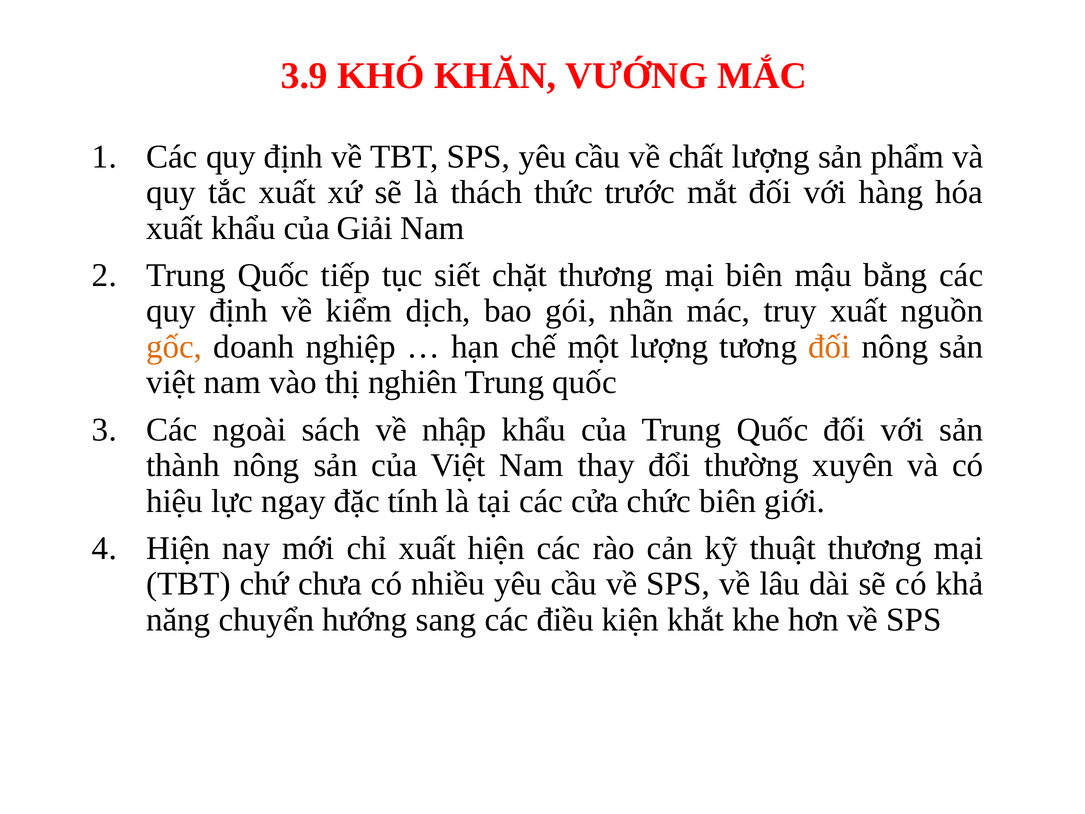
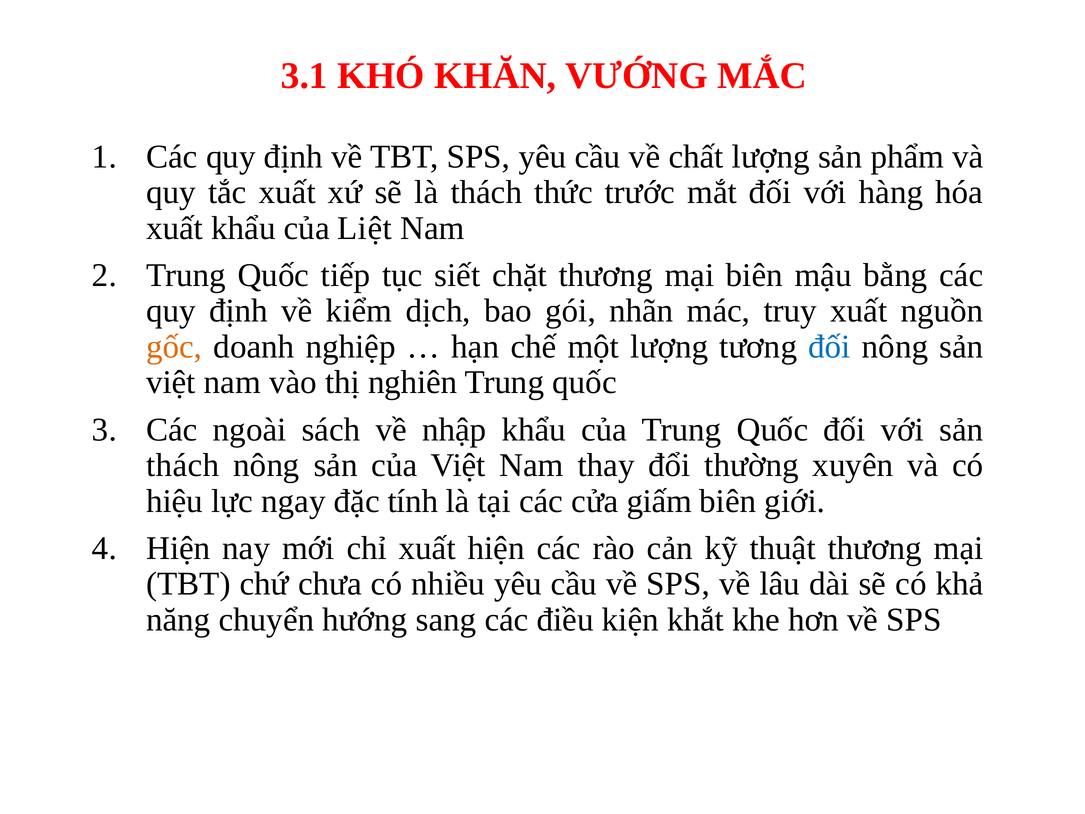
3.9: 3.9 -> 3.1 (304, 76)
Giải: Giải -> Liệt (365, 228)
đối colour: orange -> blue (830, 347)
thành: thành -> thách (183, 465)
chức: chức -> giấm (659, 501)
